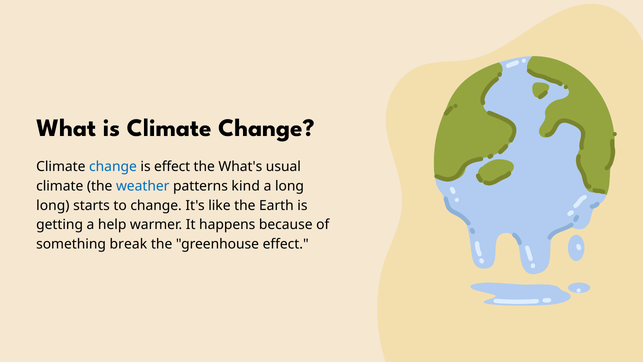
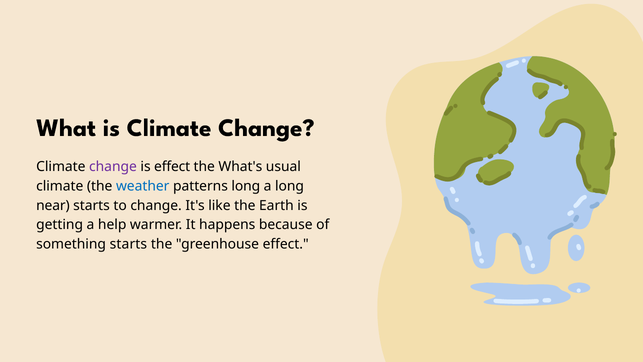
change colour: blue -> purple (113, 167)
patterns kind: kind -> long (246, 186)
long: long -> near (53, 205)
something break: break -> starts (128, 244)
